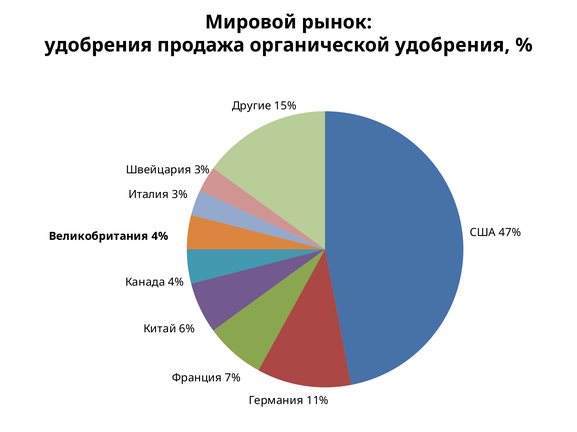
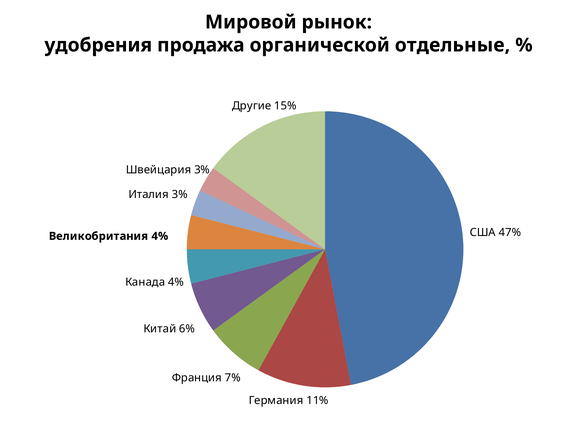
органической удобрения: удобрения -> отдельные (452, 45)
